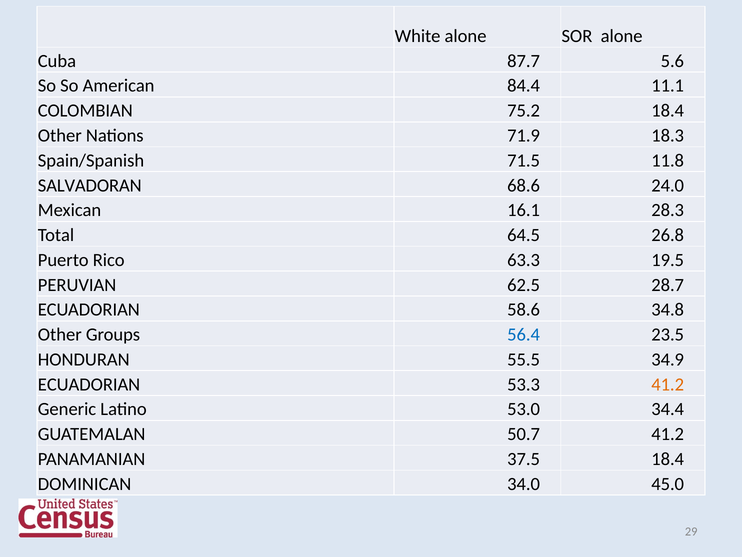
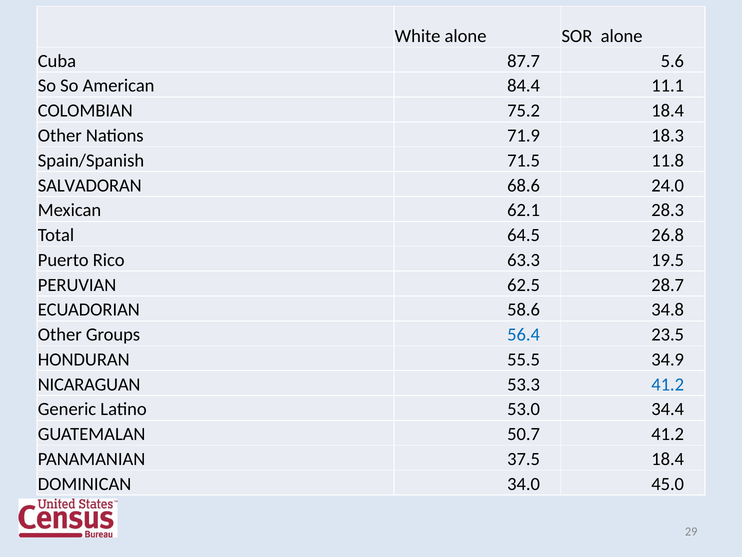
16.1: 16.1 -> 62.1 (524, 210)
ECUADORIAN: ECUADORIAN -> NICARAGUAN (89, 384)
41.2 colour: orange -> blue (668, 384)
